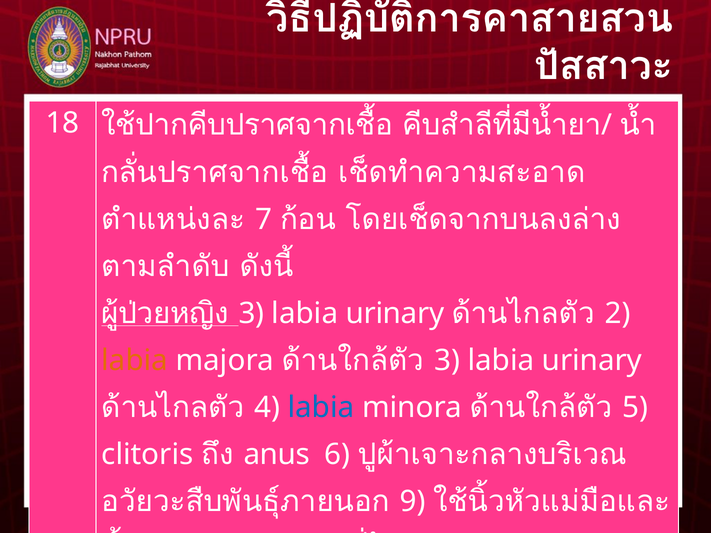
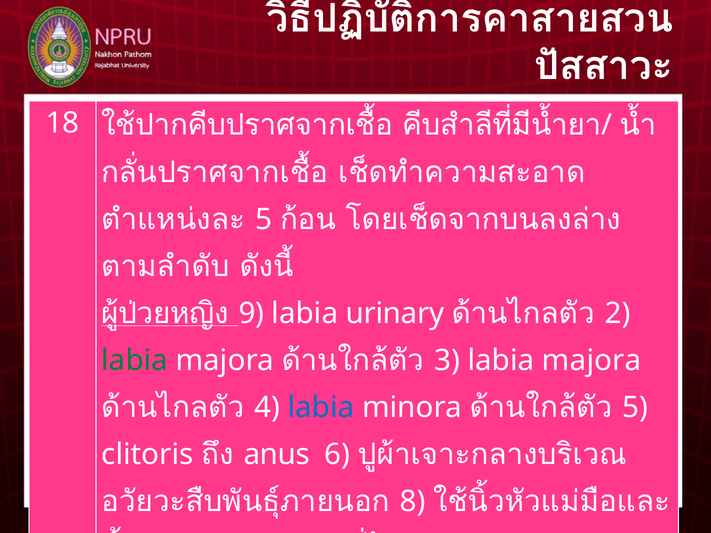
7: 7 -> 5 (264, 219)
3: 3 -> 9 (251, 314)
labia colour: orange -> green (135, 361)
urinary: urinary -> majora (592, 361)
9: 9 -> 8 (413, 502)
